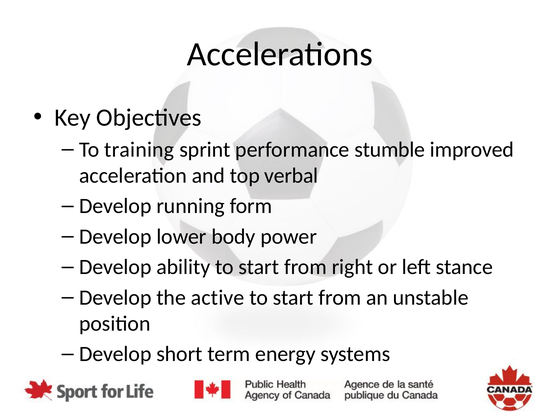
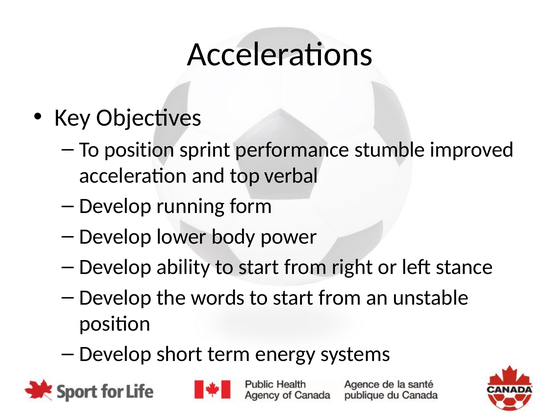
To training: training -> position (139, 150)
active: active -> words (218, 297)
